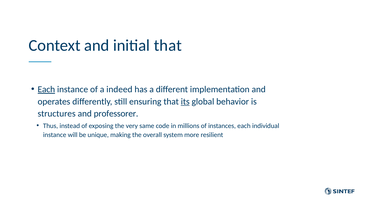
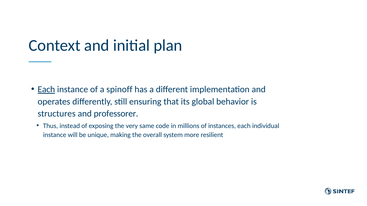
initial that: that -> plan (168, 46)
indeed: indeed -> spinoff (119, 90)
its underline: present -> none (185, 102)
